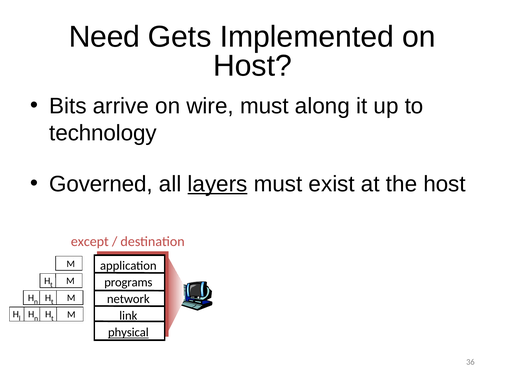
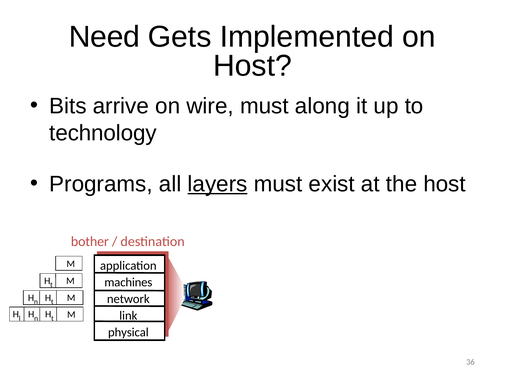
Governed: Governed -> Programs (101, 184)
except: except -> bother (90, 242)
programs: programs -> machines (128, 282)
physical underline: present -> none (128, 332)
